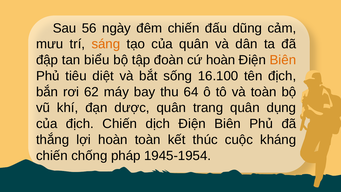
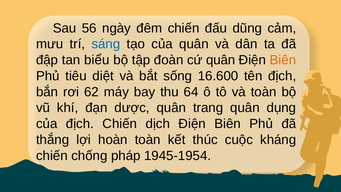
sáng colour: orange -> blue (106, 44)
cứ hoàn: hoàn -> quân (221, 60)
16.100: 16.100 -> 16.600 (218, 76)
